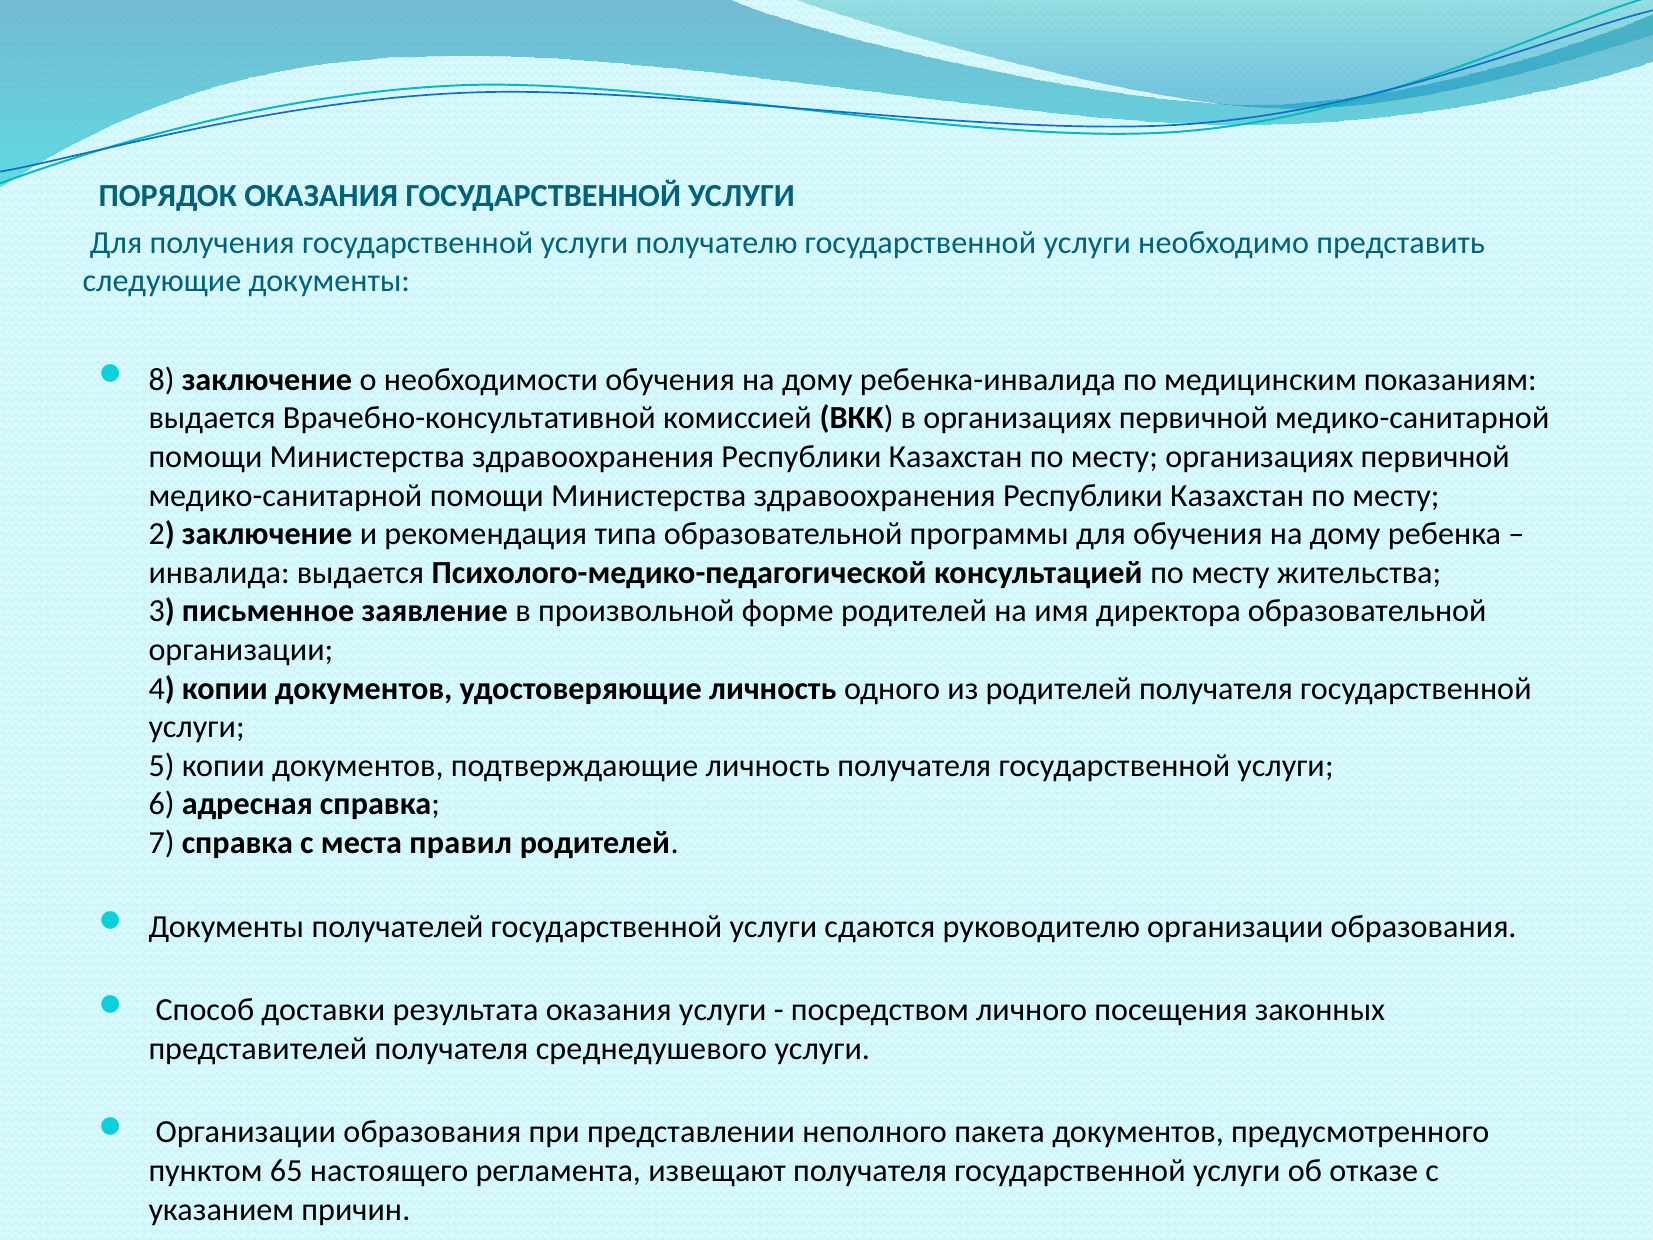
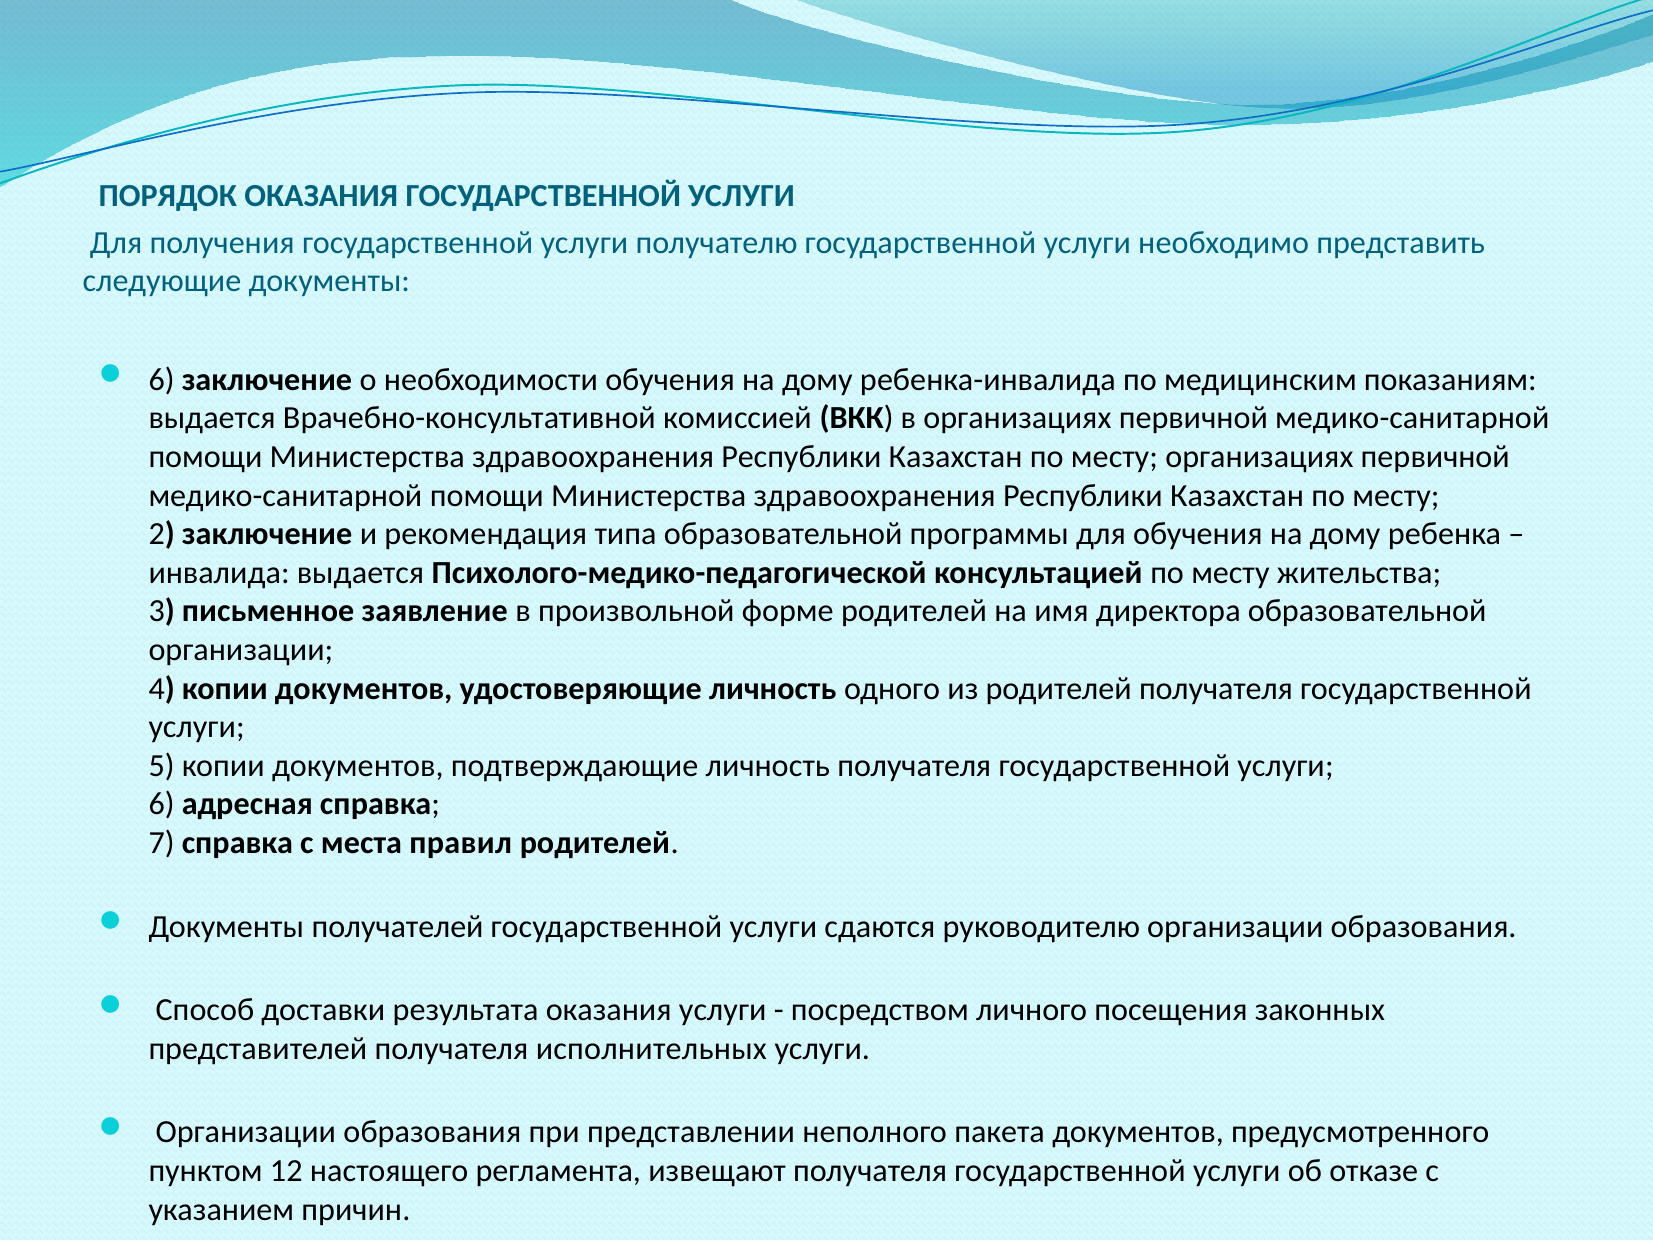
8: 8 -> 6 (162, 380)
среднедушевого: среднедушевого -> исполнительных (651, 1048)
65: 65 -> 12 (286, 1171)
